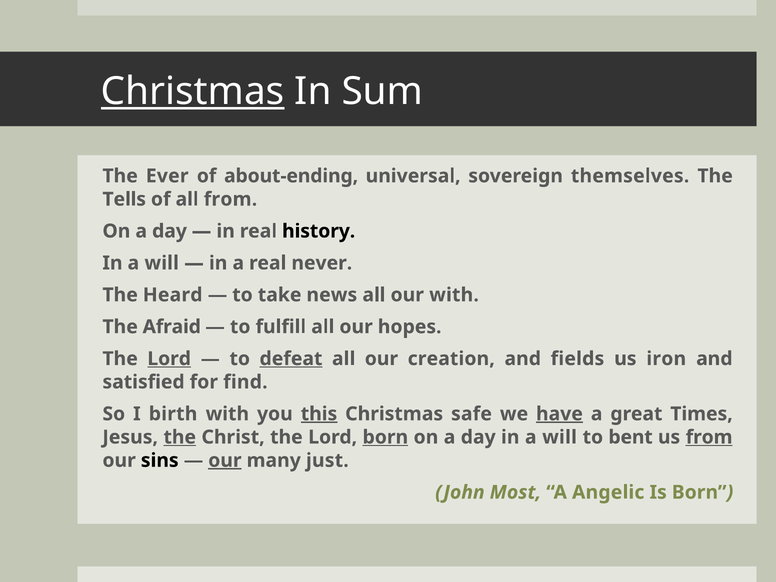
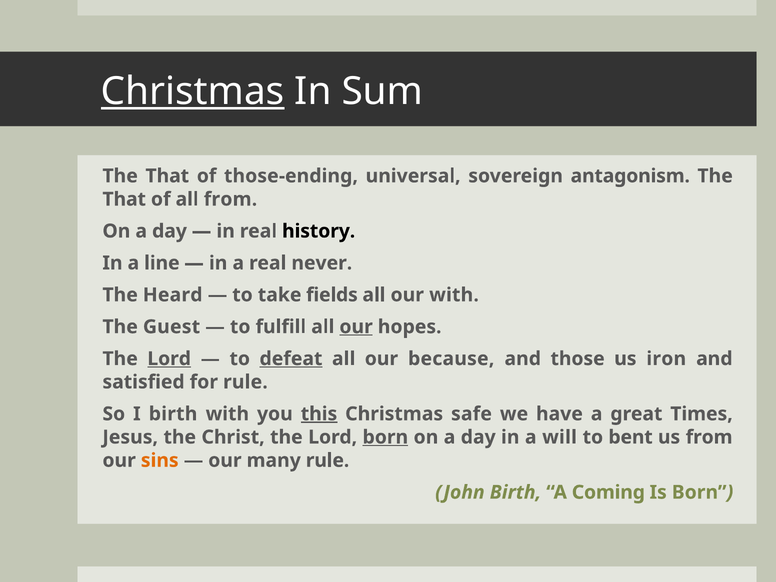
Ever: Ever -> That (167, 176)
about-ending: about-ending -> those-ending (291, 176)
themselves: themselves -> antagonism (630, 176)
Tells: Tells -> That (124, 199)
will: will -> line (162, 263)
news: news -> fields (332, 295)
Afraid: Afraid -> Guest (172, 327)
our underline: none -> present (356, 327)
creation: creation -> because (451, 359)
fields: fields -> those (578, 359)
for find: find -> rule (245, 382)
have underline: present -> none (559, 414)
the underline: present -> none (180, 437)
from underline: present -> none (709, 437)
sins colour: black -> orange (160, 460)
our underline: present -> none (225, 460)
many just: just -> rule (328, 460)
John Most: Most -> Birth (515, 492)
Angelic: Angelic -> Coming (608, 492)
